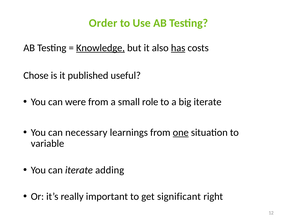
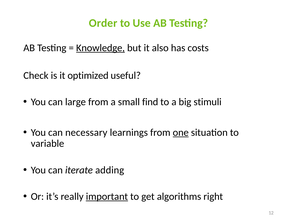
has underline: present -> none (178, 48)
Chose: Chose -> Check (36, 75)
published: published -> optimized (88, 75)
were: were -> large (75, 102)
role: role -> find (150, 102)
big iterate: iterate -> stimuli (208, 102)
important underline: none -> present (107, 196)
significant: significant -> algorithms (179, 196)
